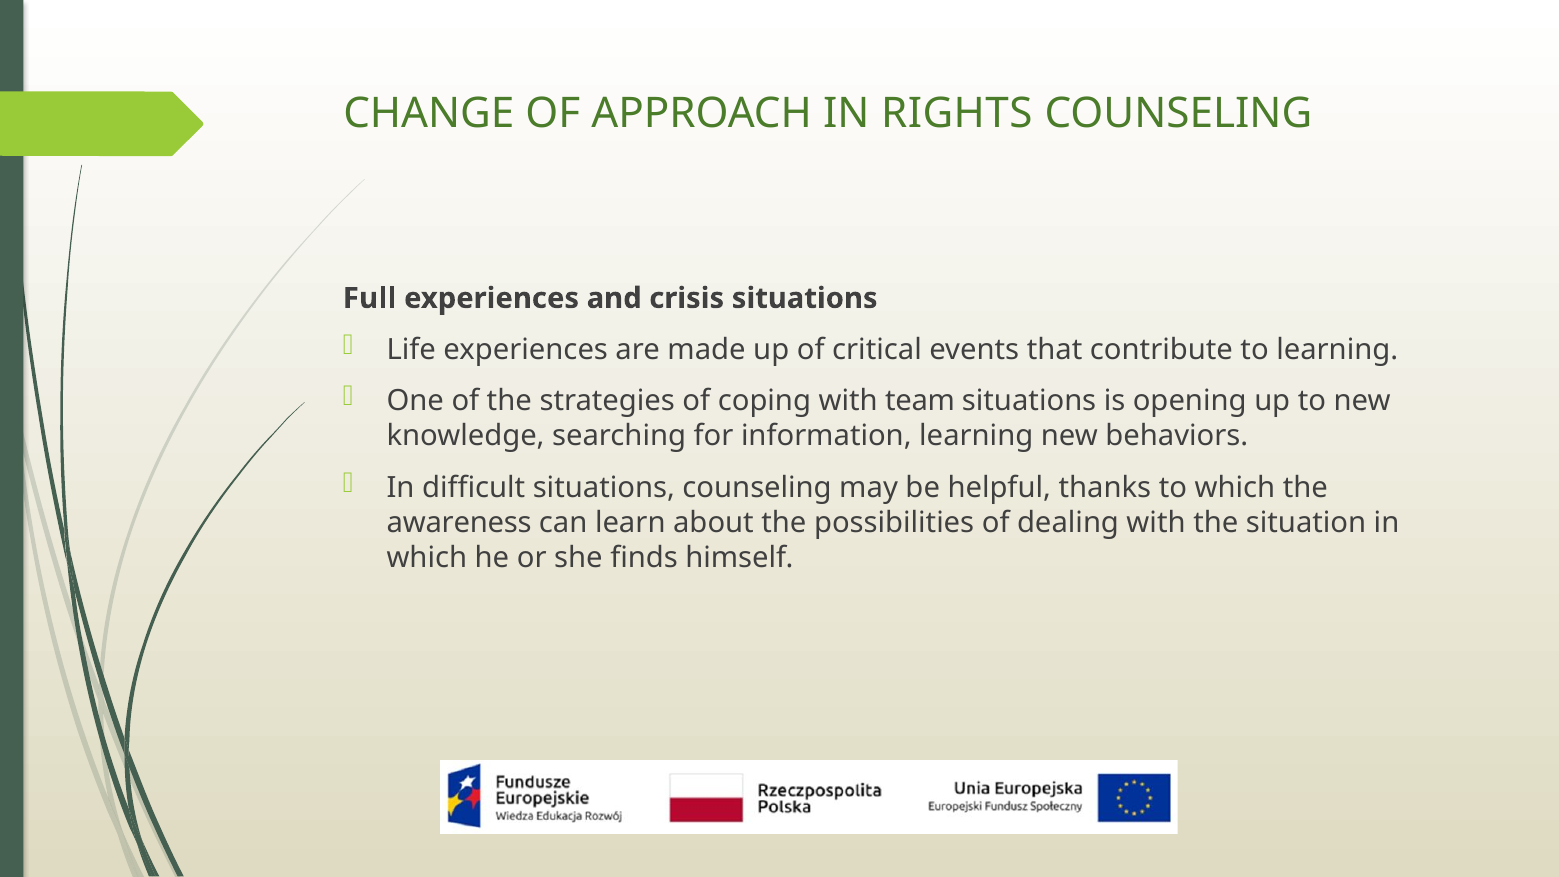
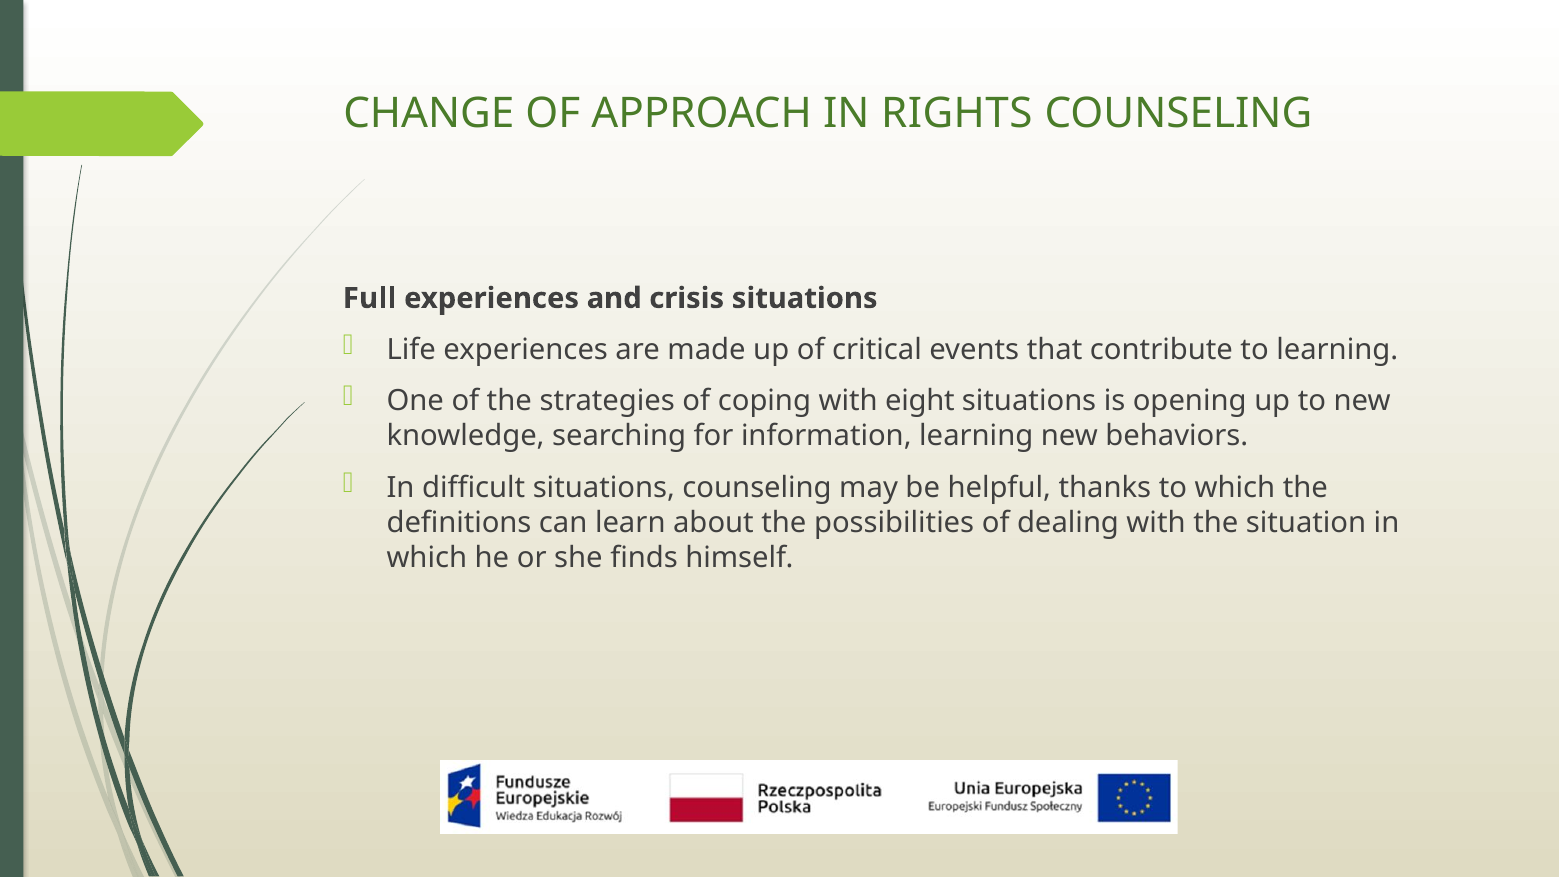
team: team -> eight (920, 401)
awareness: awareness -> definitions (459, 522)
